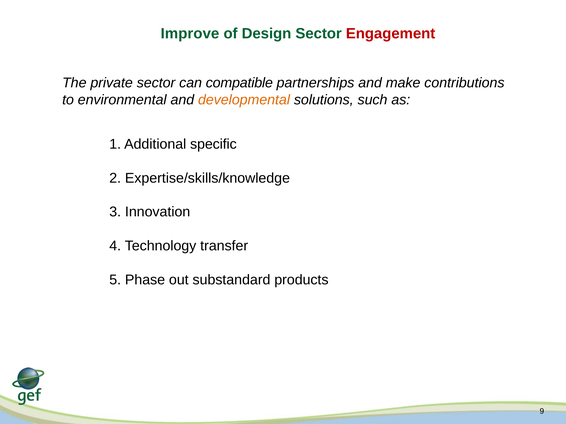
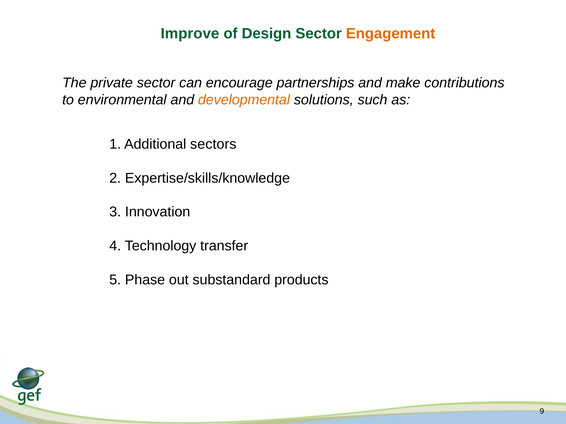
Engagement colour: red -> orange (391, 34)
compatible: compatible -> encourage (239, 83)
specific: specific -> sectors (213, 144)
